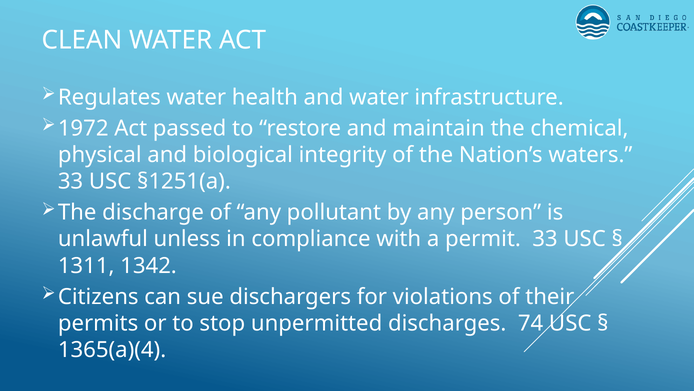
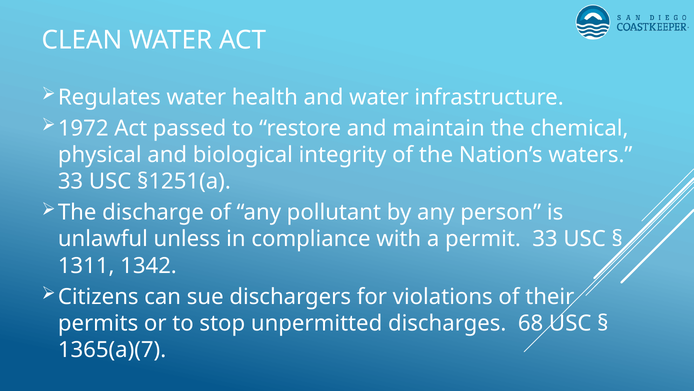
74: 74 -> 68 (531, 323)
1365(a)(4: 1365(a)(4 -> 1365(a)(7 (112, 349)
